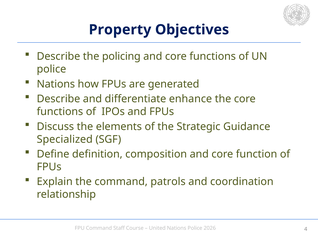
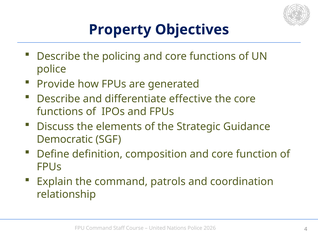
Nations: Nations -> Provide (56, 84)
enhance: enhance -> effective (190, 99)
Specialized: Specialized -> Democratic (65, 139)
